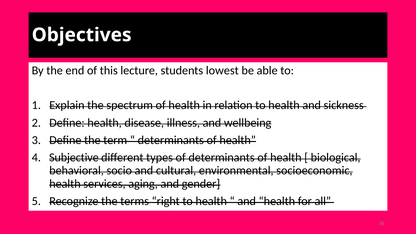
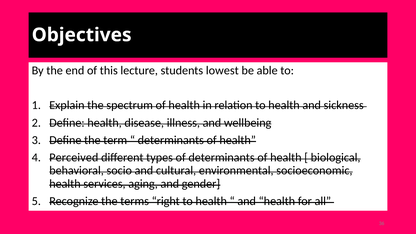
Subjective: Subjective -> Perceived (74, 158)
